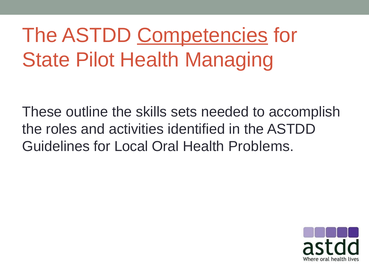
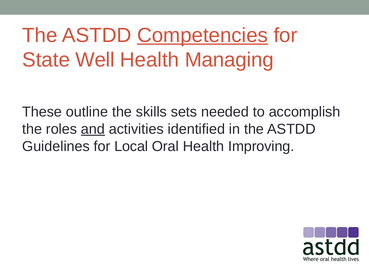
Pilot: Pilot -> Well (95, 60)
and underline: none -> present (93, 129)
Problems: Problems -> Improving (261, 146)
